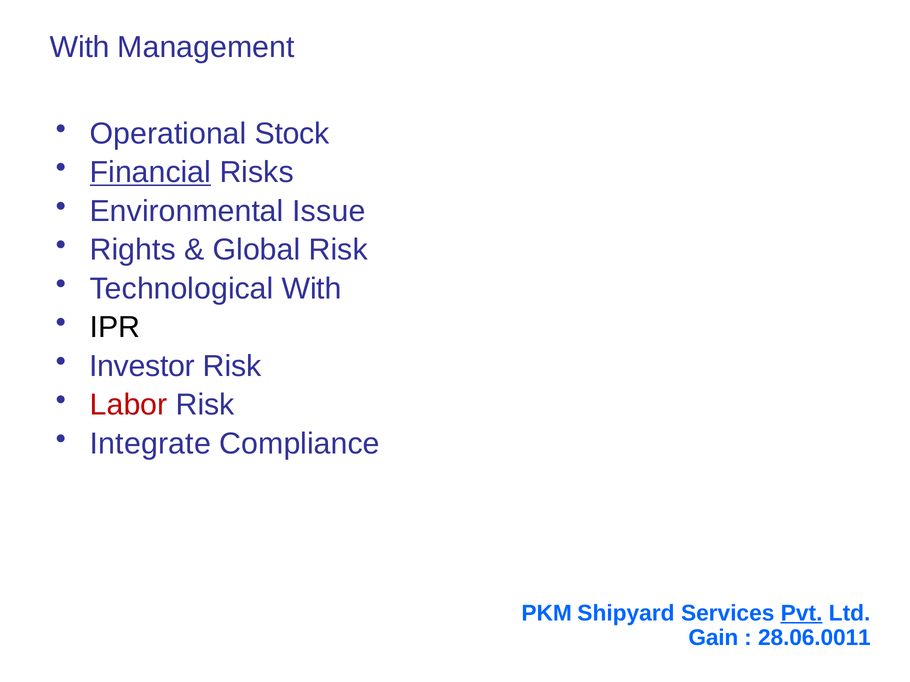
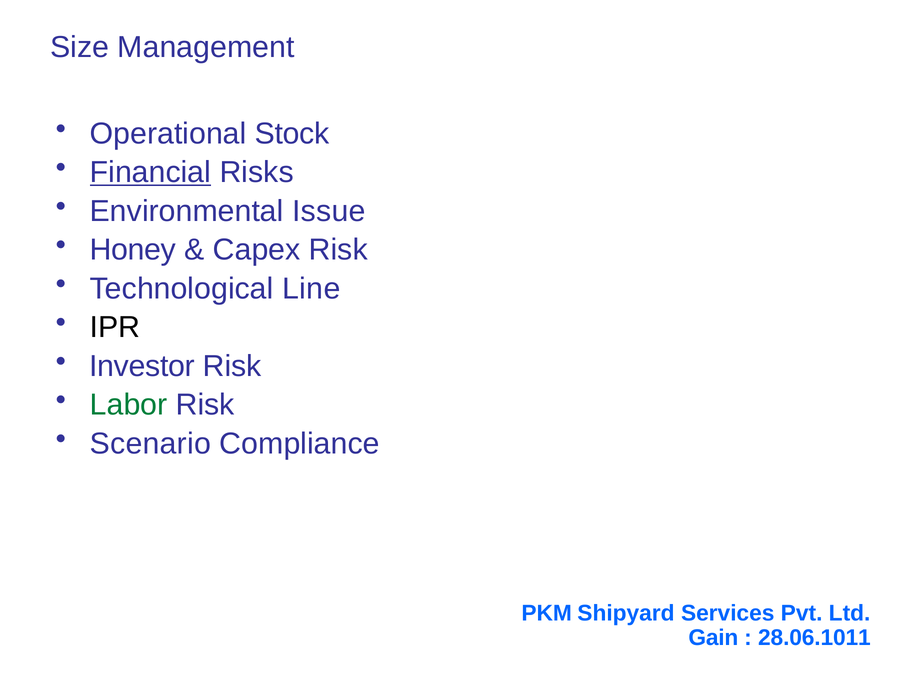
With: With -> Size (80, 48)
Rights: Rights -> Honey (133, 250)
Global: Global -> Capex (257, 250)
Technological With: With -> Line (311, 289)
Labor colour: red -> green (129, 405)
Integrate: Integrate -> Scenario (150, 444)
Pvt underline: present -> none (802, 614)
28.06.0011: 28.06.0011 -> 28.06.1011 (814, 638)
